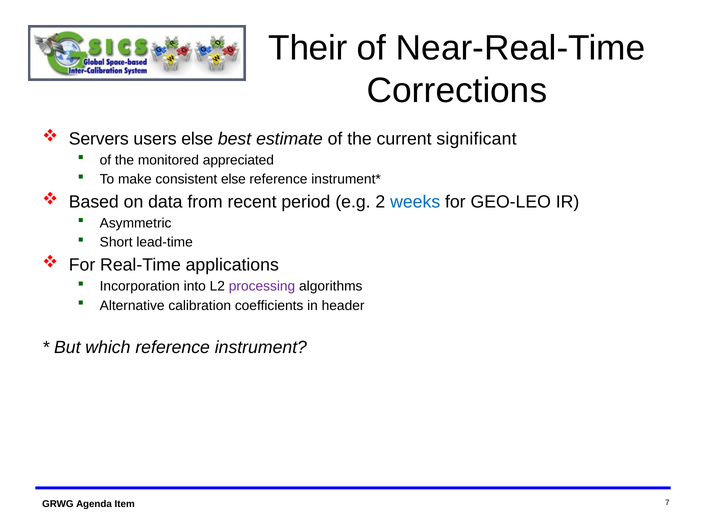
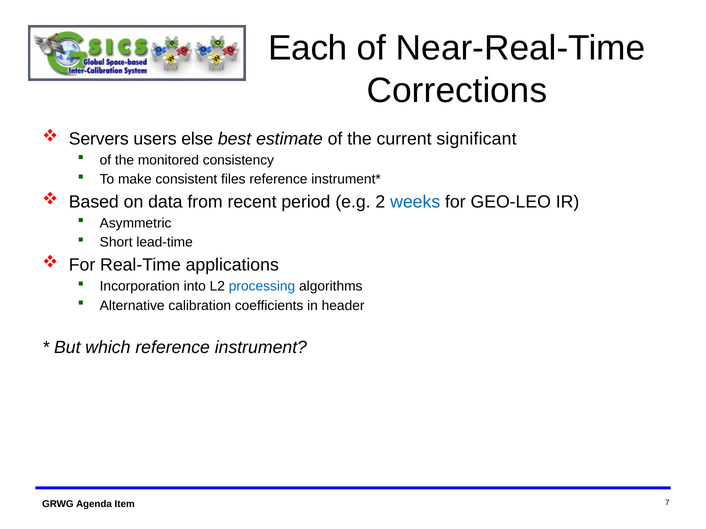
Their: Their -> Each (308, 48)
appreciated: appreciated -> consistency (238, 160)
consistent else: else -> files (233, 179)
processing colour: purple -> blue (262, 287)
